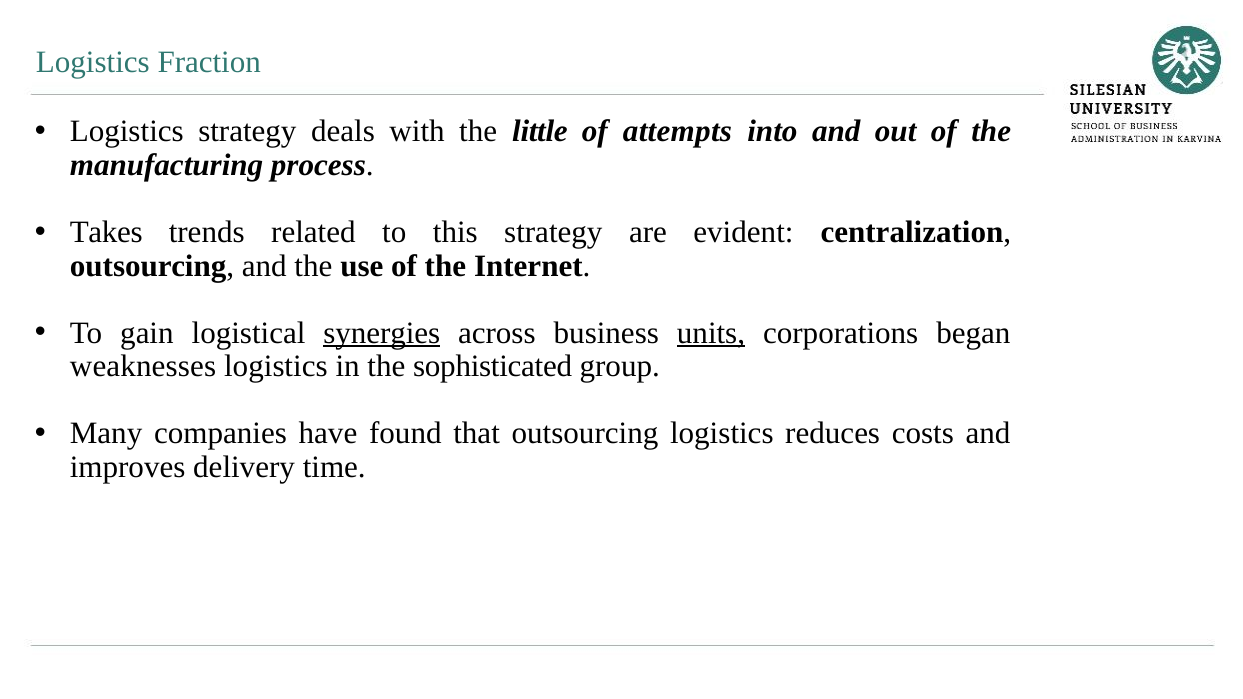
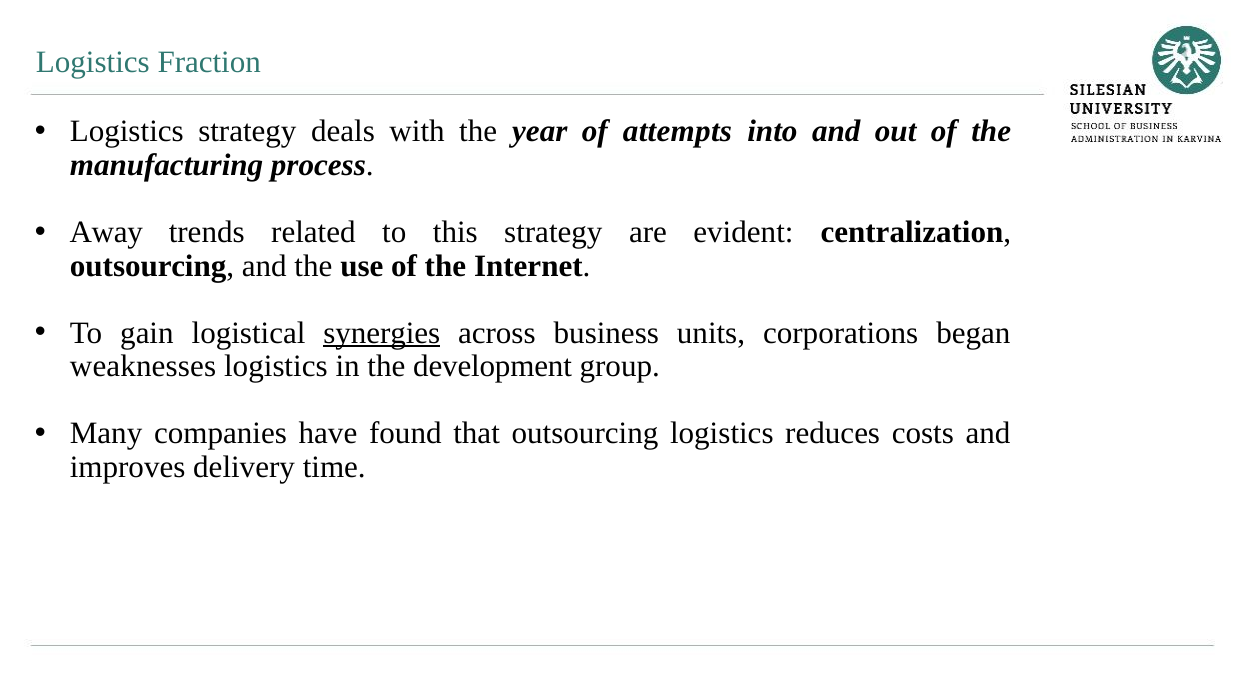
little: little -> year (540, 132)
Takes: Takes -> Away (106, 232)
units underline: present -> none (711, 333)
sophisticated: sophisticated -> development (493, 366)
